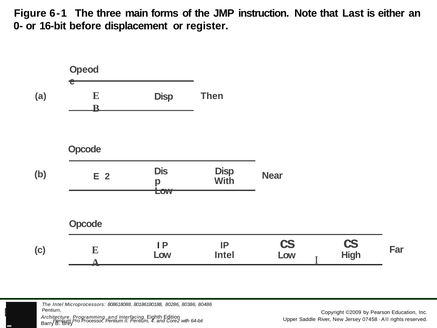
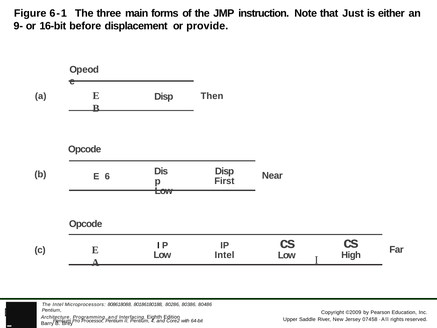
Last: Last -> Just (353, 13)
0-: 0- -> 9- (18, 26)
register: register -> provide (207, 26)
2: 2 -> 6 (107, 176)
With: With -> First (224, 181)
